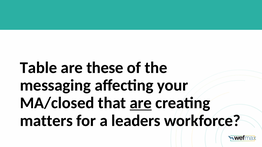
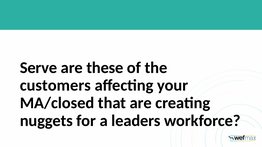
Table: Table -> Serve (39, 68)
messaging: messaging -> customers (55, 86)
are underline: present -> none (141, 103)
matters: matters -> nuggets (46, 121)
